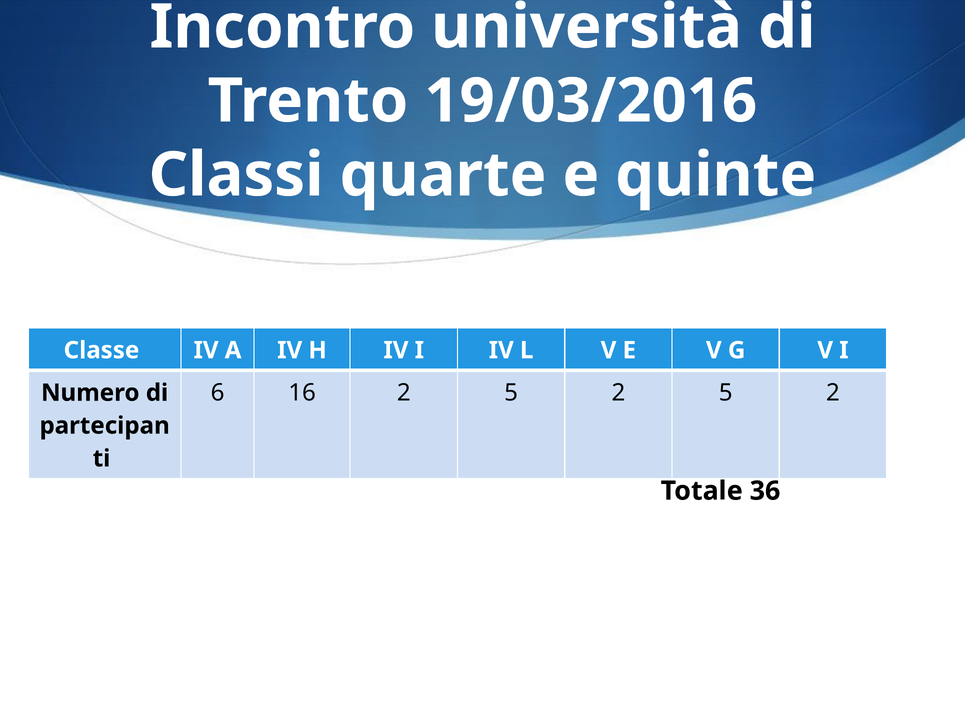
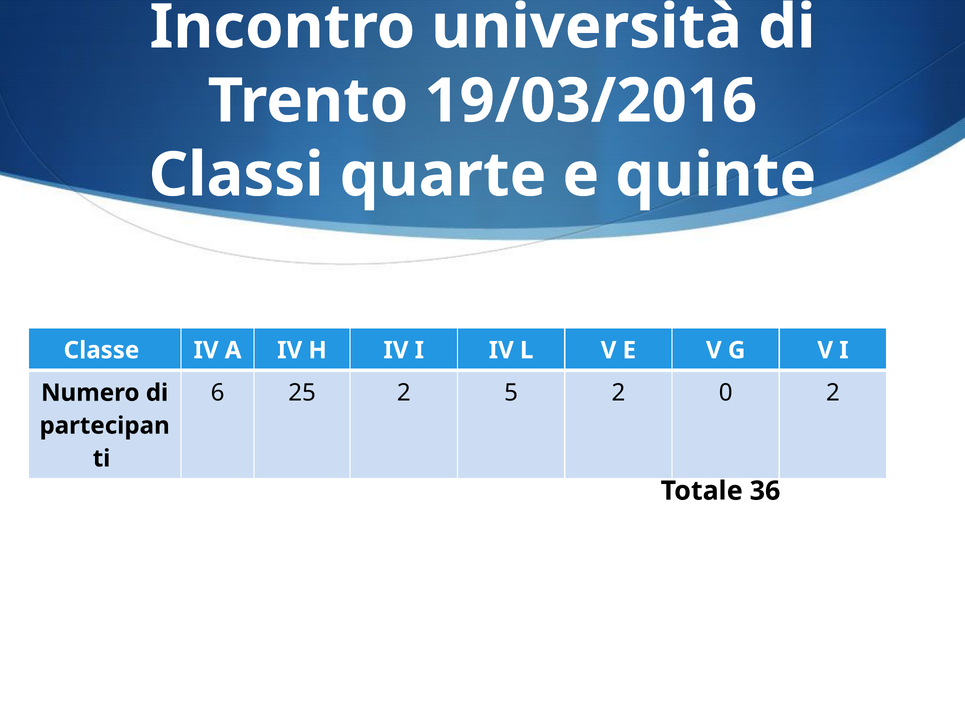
16: 16 -> 25 (302, 393)
5 2 5: 5 -> 0 (726, 393)
